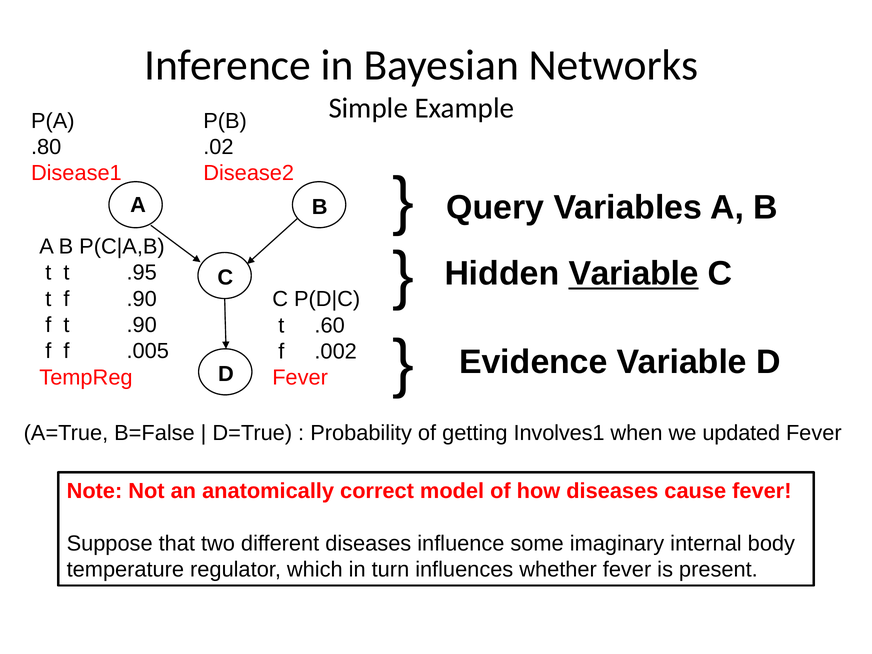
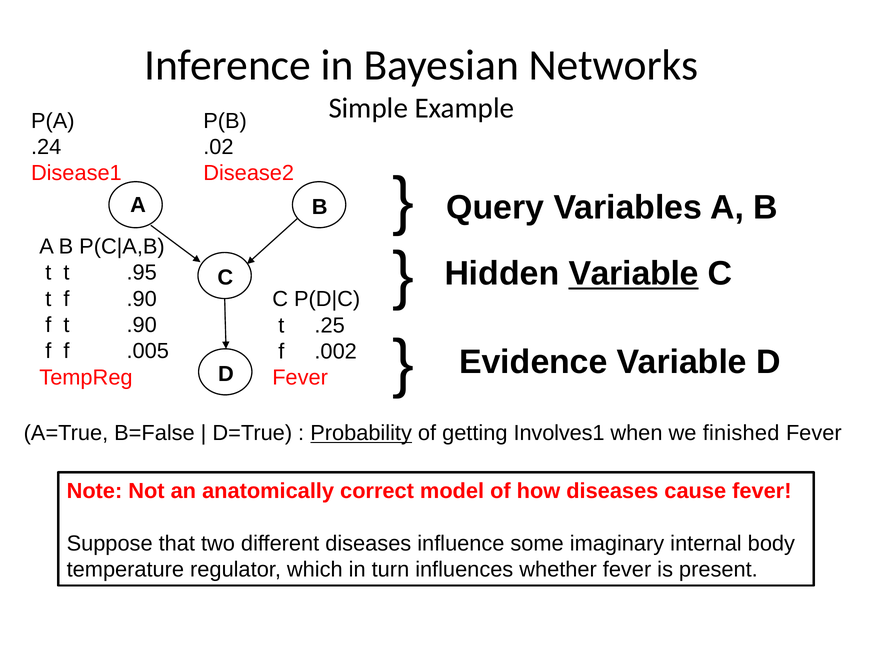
.80: .80 -> .24 (46, 147)
.60: .60 -> .25 (330, 325)
Probability underline: none -> present (361, 433)
updated: updated -> finished (741, 433)
